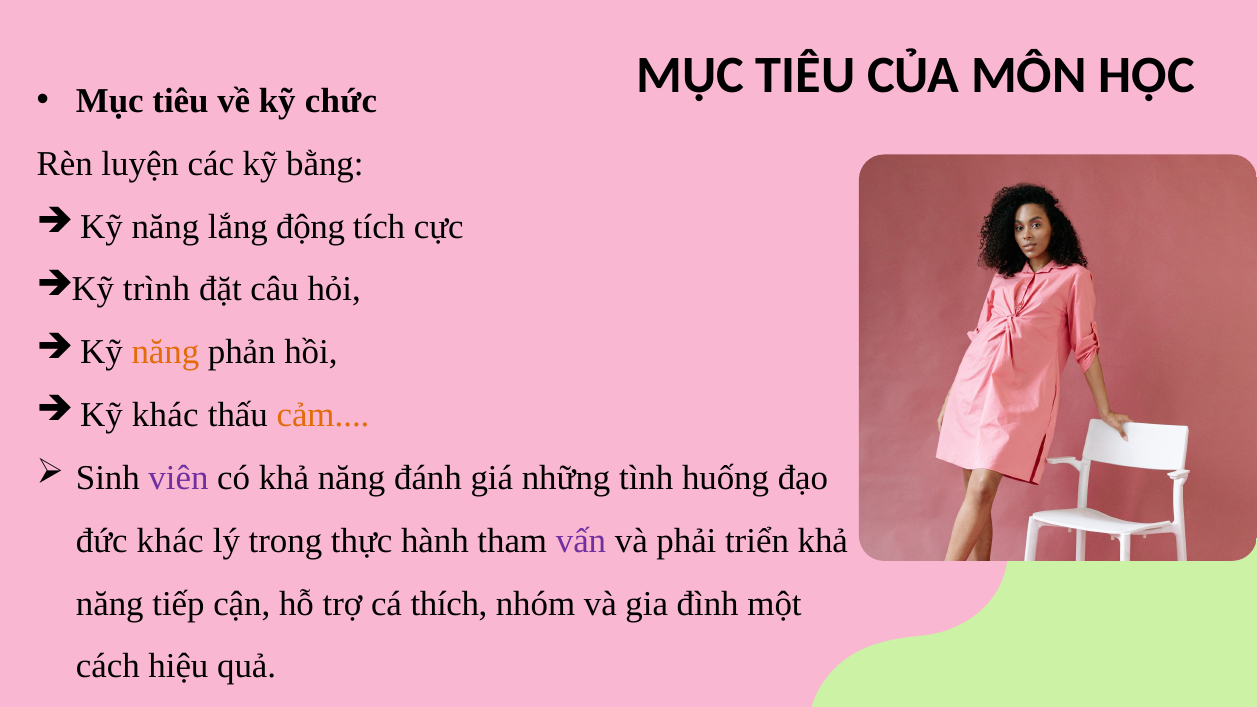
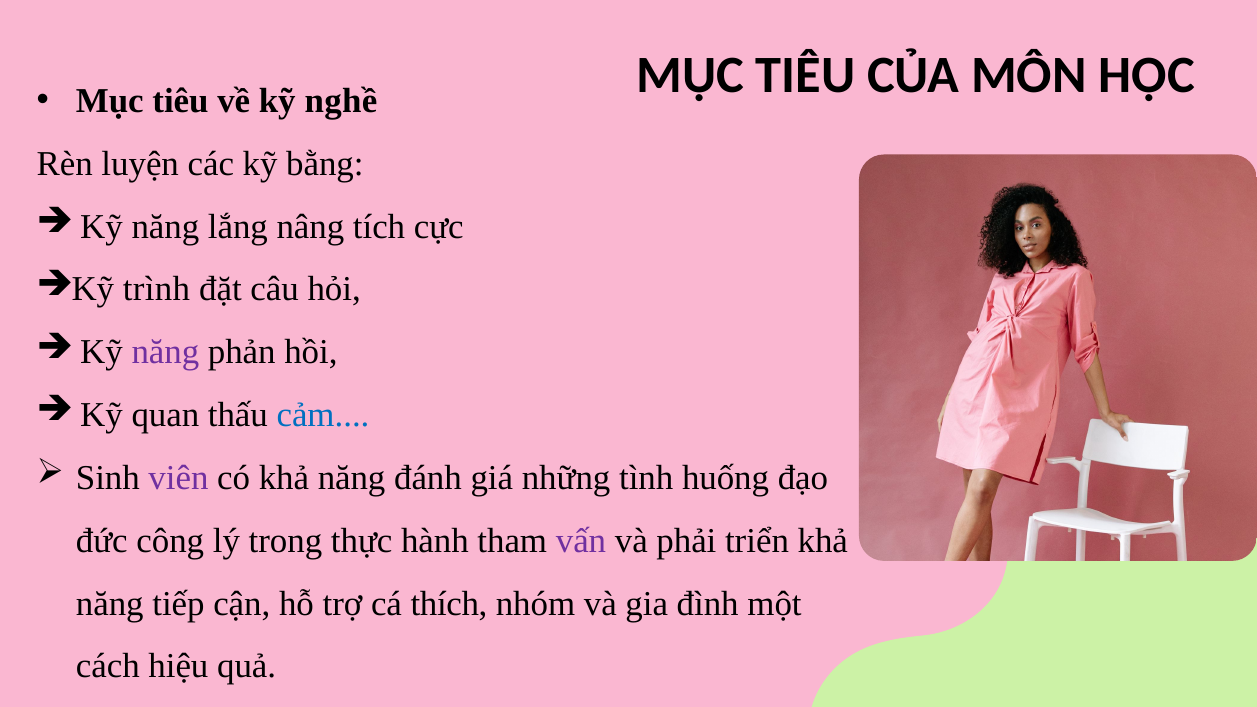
chức: chức -> nghề (341, 101)
động: động -> nâng (310, 227)
năng colour: orange -> purple (165, 352)
Kỹ khác: khác -> quan (165, 415)
cảm colour: orange -> blue (323, 415)
đức khác: khác -> công (170, 541)
